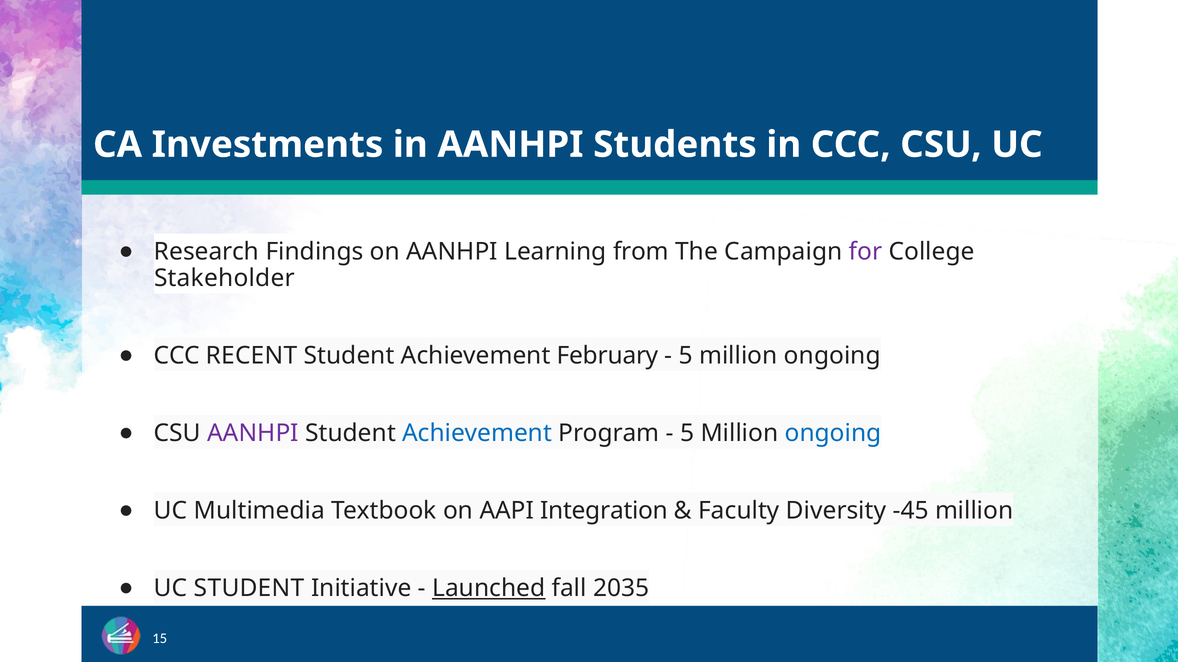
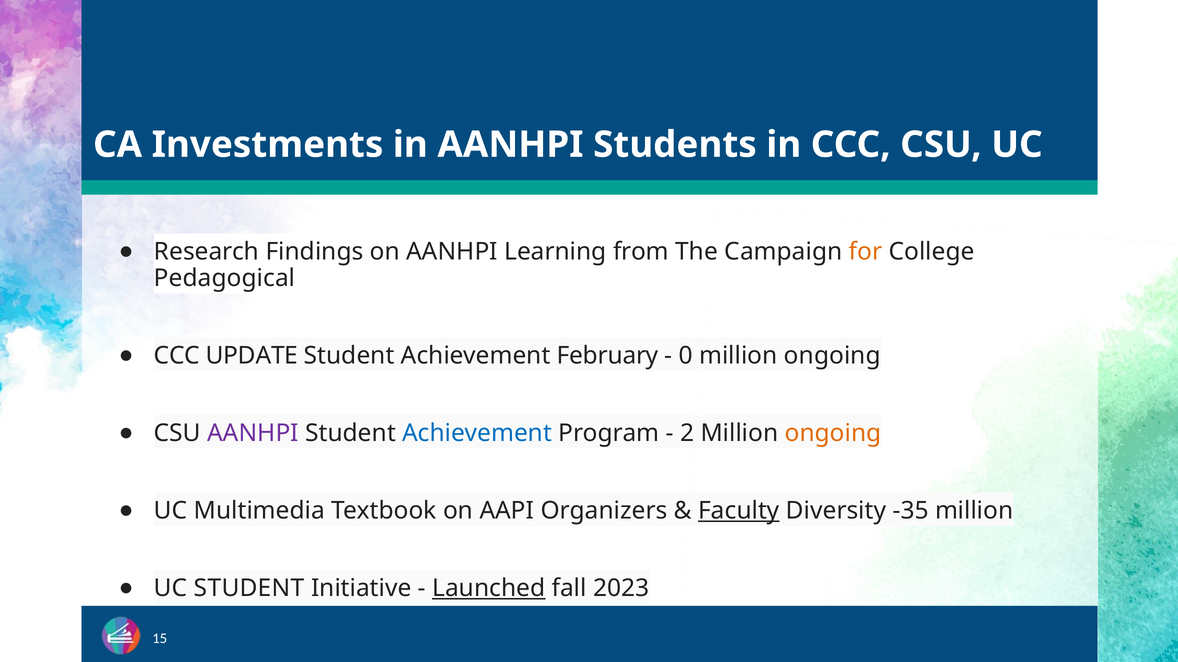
for colour: purple -> orange (865, 252)
Stakeholder: Stakeholder -> Pedagogical (225, 278)
RECENT: RECENT -> UPDATE (252, 356)
5: 5 -> 0 (686, 356)
5: 5 -> 2 (687, 433)
ongoing colour: blue -> orange (833, 433)
Integration: Integration -> Organizers (604, 511)
Faculty underline: none -> present (739, 511)
-45: -45 -> -35 (911, 511)
2035: 2035 -> 2023 (621, 589)
